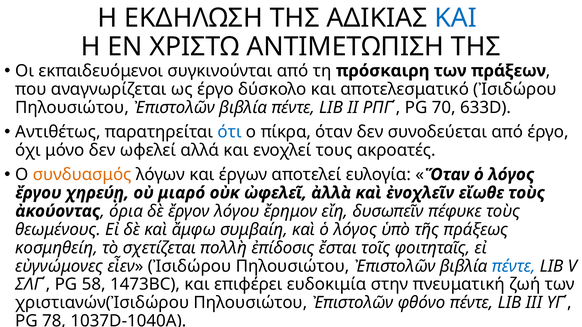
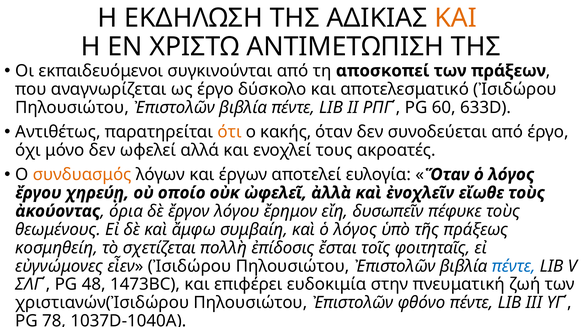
ΚΑΙ colour: blue -> orange (456, 18)
πρόσκαιρη: πρόσκαιρη -> αποσκοπεί (383, 71)
70: 70 -> 60 (444, 108)
ότι colour: blue -> orange (230, 132)
πίκρα: πίκρα -> κακής (286, 132)
μιαρό: μιαρό -> οποίο (182, 193)
58: 58 -> 48 (94, 285)
